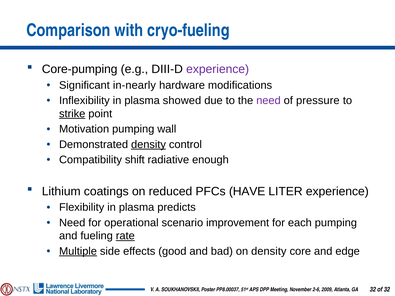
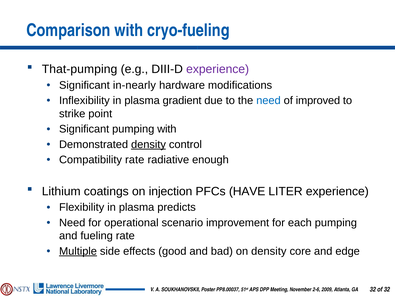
Core-pumping: Core-pumping -> That-pumping (80, 69)
showed: showed -> gradient (182, 101)
need colour: purple -> blue (268, 101)
pressure: pressure -> improved (318, 101)
strike underline: present -> none (72, 114)
Motivation: Motivation -> Significant (84, 129)
pumping wall: wall -> with (167, 129)
Compatibility shift: shift -> rate (135, 160)
reduced: reduced -> injection (171, 192)
rate underline: present -> none (125, 236)
